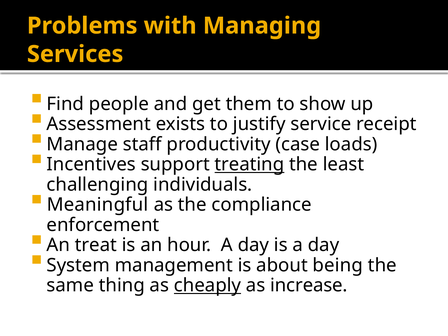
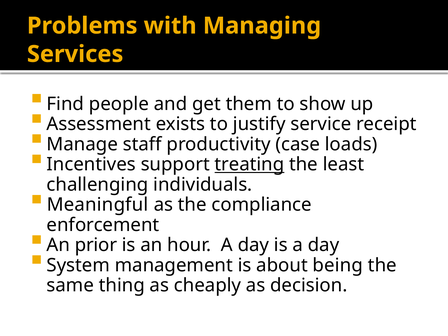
treat: treat -> prior (96, 245)
cheaply underline: present -> none (208, 285)
increase: increase -> decision (309, 285)
